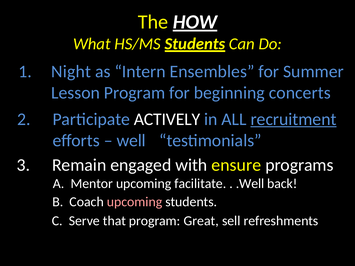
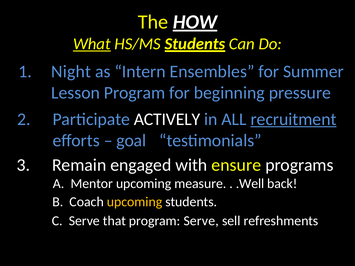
What underline: none -> present (92, 44)
concerts: concerts -> pressure (300, 93)
well: well -> goal (131, 141)
facilitate: facilitate -> measure (200, 184)
upcoming colour: pink -> yellow (135, 202)
program Great: Great -> Serve (201, 221)
